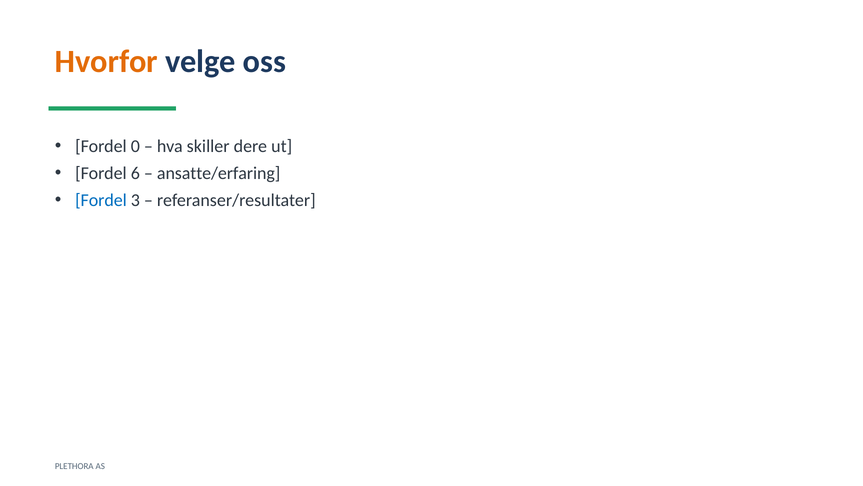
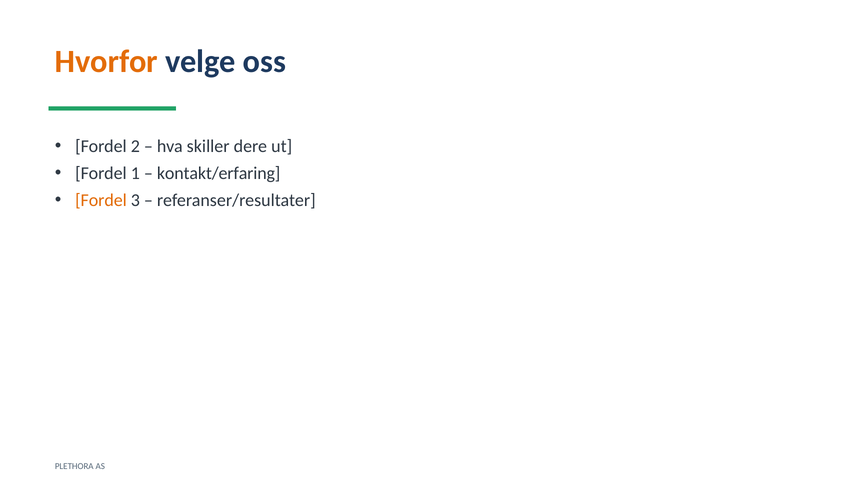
0: 0 -> 2 (135, 146)
6: 6 -> 1 (135, 173)
ansatte/erfaring: ansatte/erfaring -> kontakt/erfaring (219, 173)
Fordel colour: blue -> orange (101, 200)
